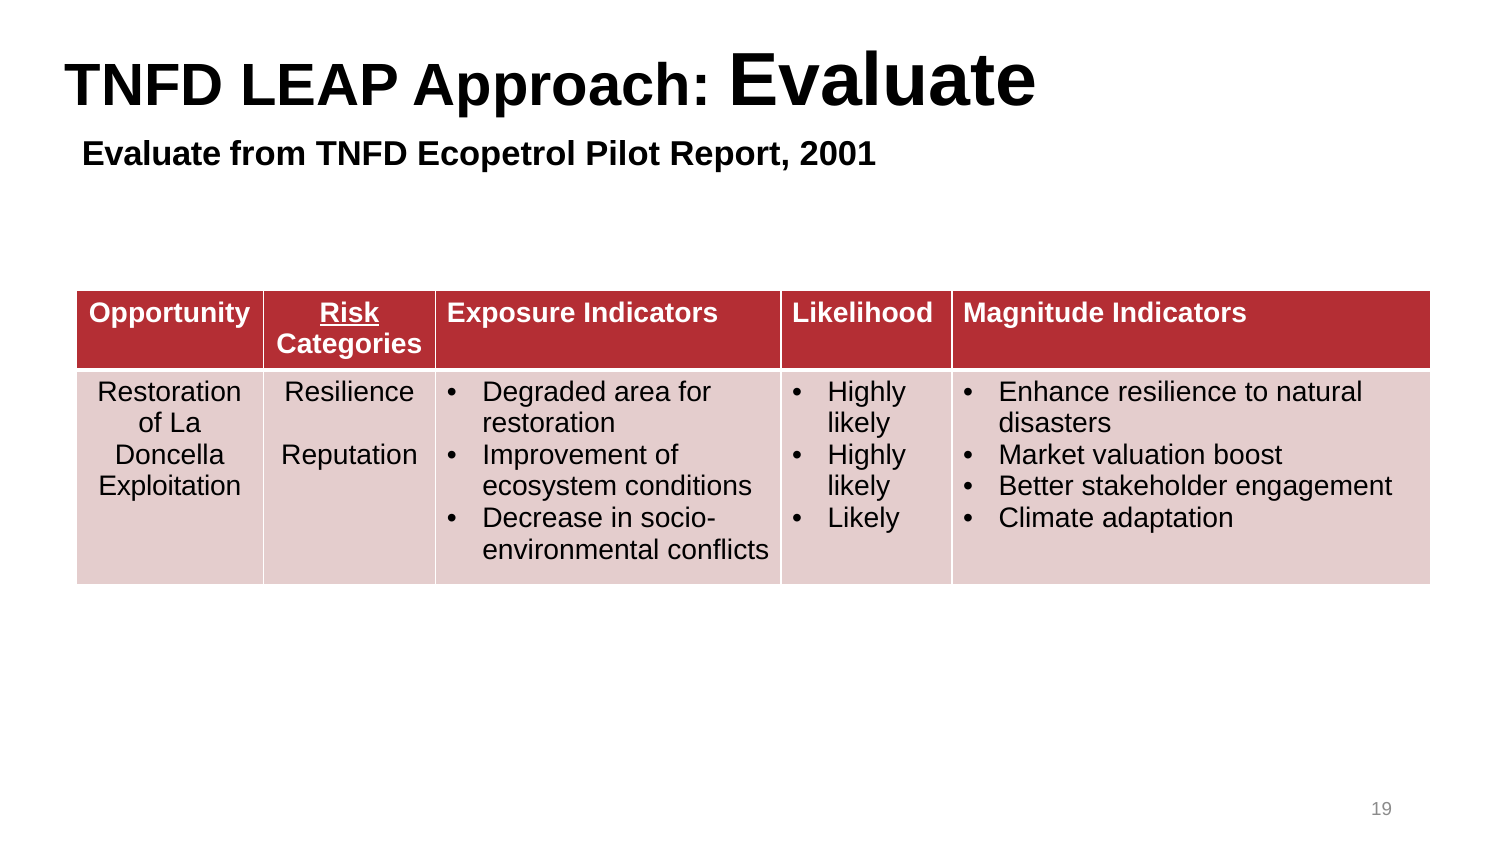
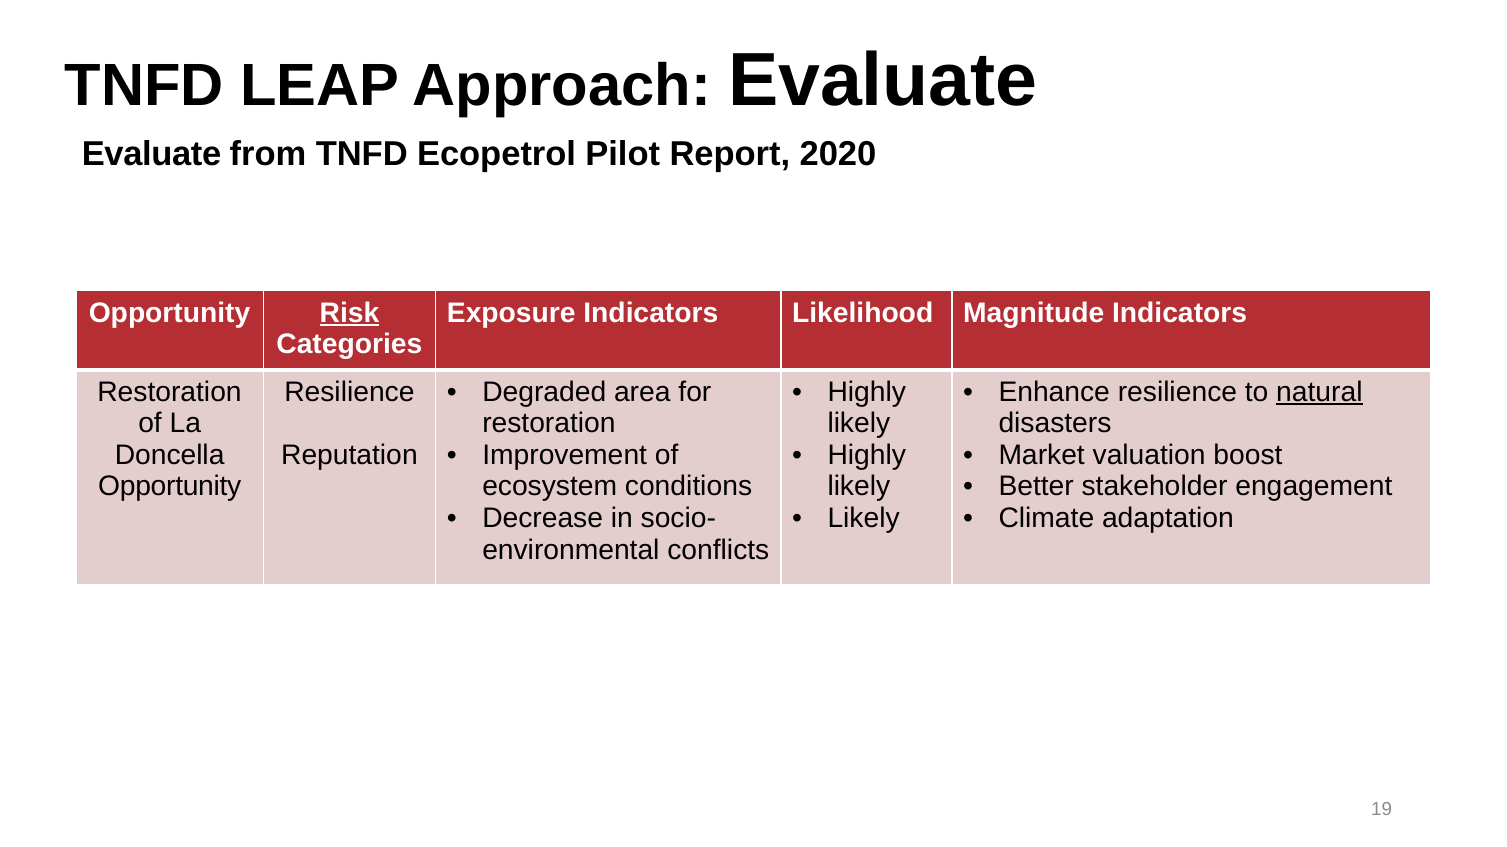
2001: 2001 -> 2020 (838, 154)
natural underline: none -> present (1319, 392)
Exploitation: Exploitation -> Opportunity (170, 487)
